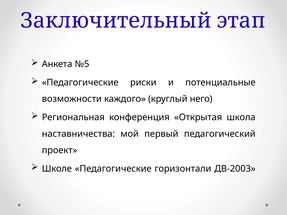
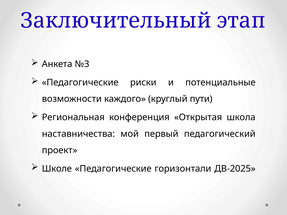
№5: №5 -> №3 (82, 64)
него: него -> пути (201, 99)
ДВ-2003: ДВ-2003 -> ДВ-2025 (235, 169)
